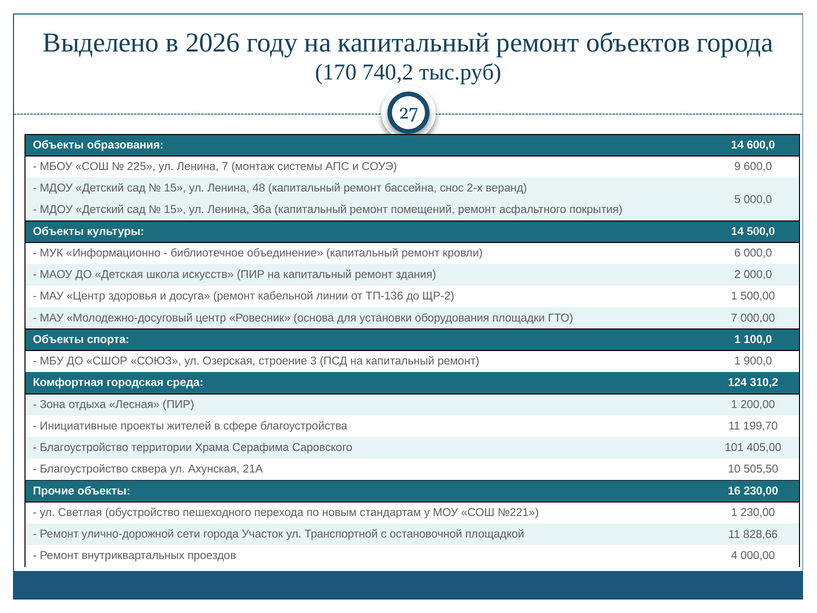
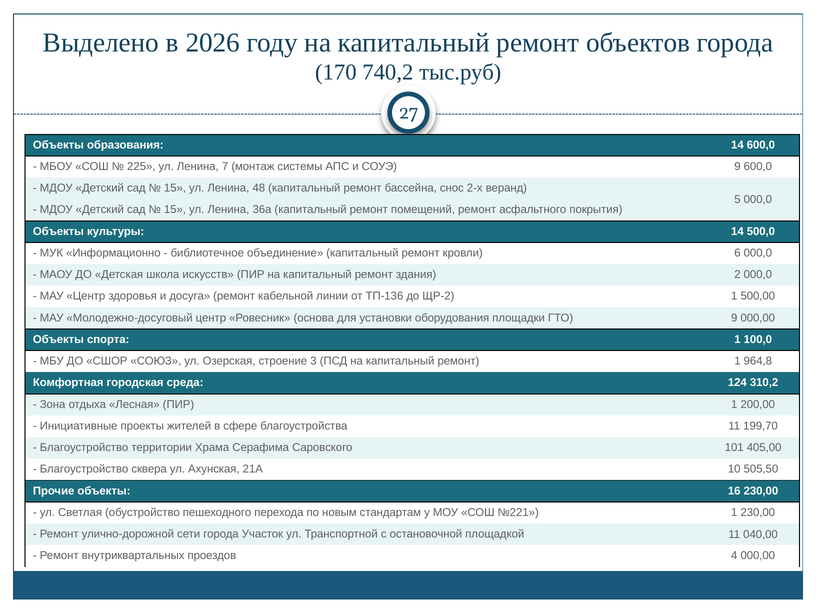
ГТО 7: 7 -> 9 (734, 318)
900,0: 900,0 -> 964,8 (758, 361)
828,66: 828,66 -> 040,00 (761, 534)
